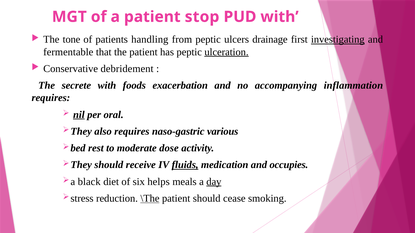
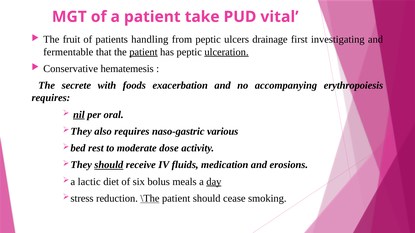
stop: stop -> take (202, 17)
PUD with: with -> vital (280, 17)
tone: tone -> fruit (72, 40)
investigating underline: present -> none (338, 40)
patient underline: none -> present (143, 52)
debridement: debridement -> hematemesis (127, 69)
inflammation: inflammation -> erythropoiesis (353, 86)
should underline: none -> present (109, 165)
fluids underline: present -> none (185, 165)
occupies: occupies -> erosions (289, 165)
black: black -> lactic (89, 182)
helps: helps -> bolus (159, 182)
